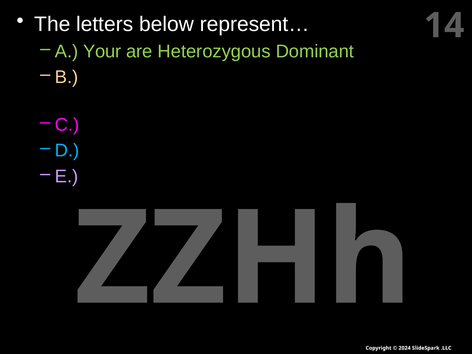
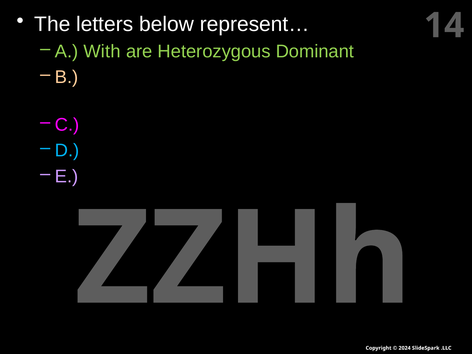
Your: Your -> With (102, 51)
